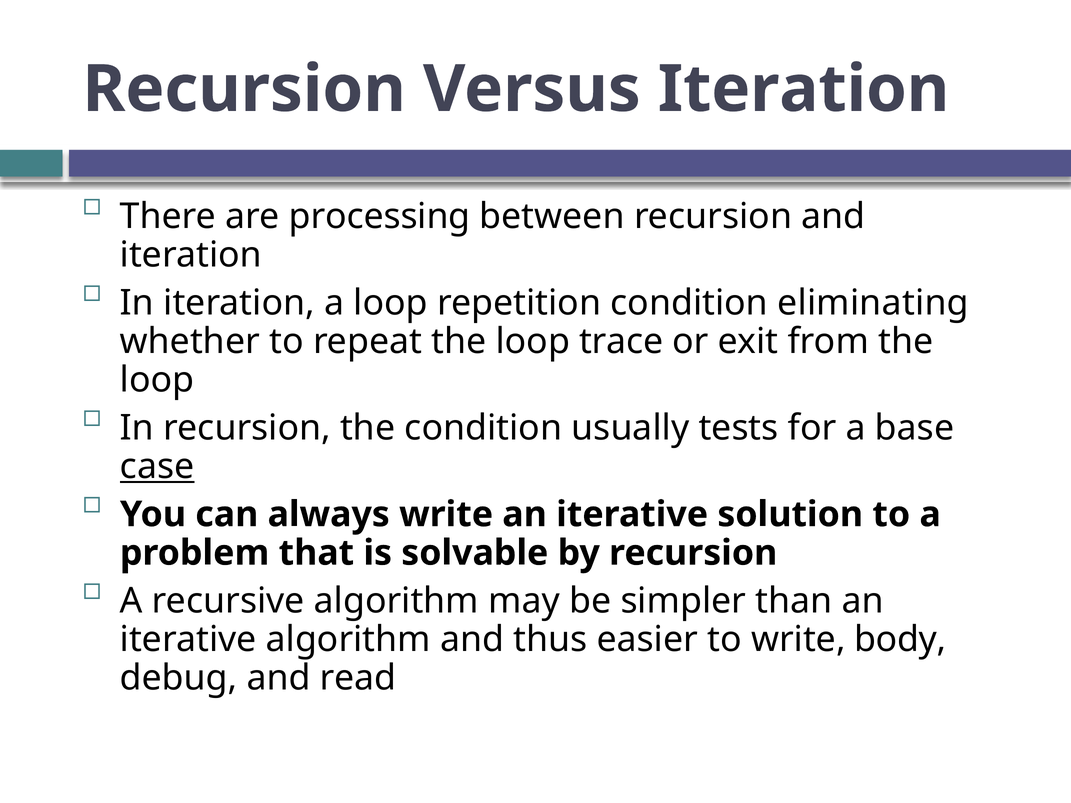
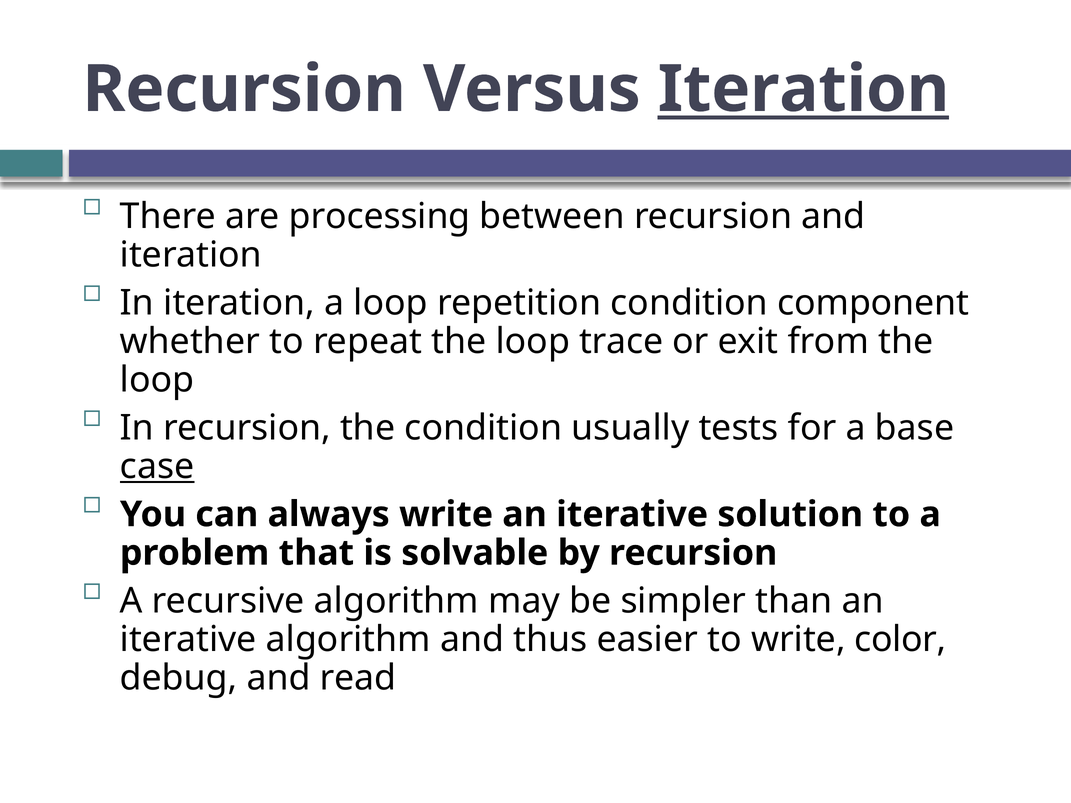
Iteration underline: none -> present (804, 89)
eliminating: eliminating -> component (873, 303)
body: body -> color (900, 640)
